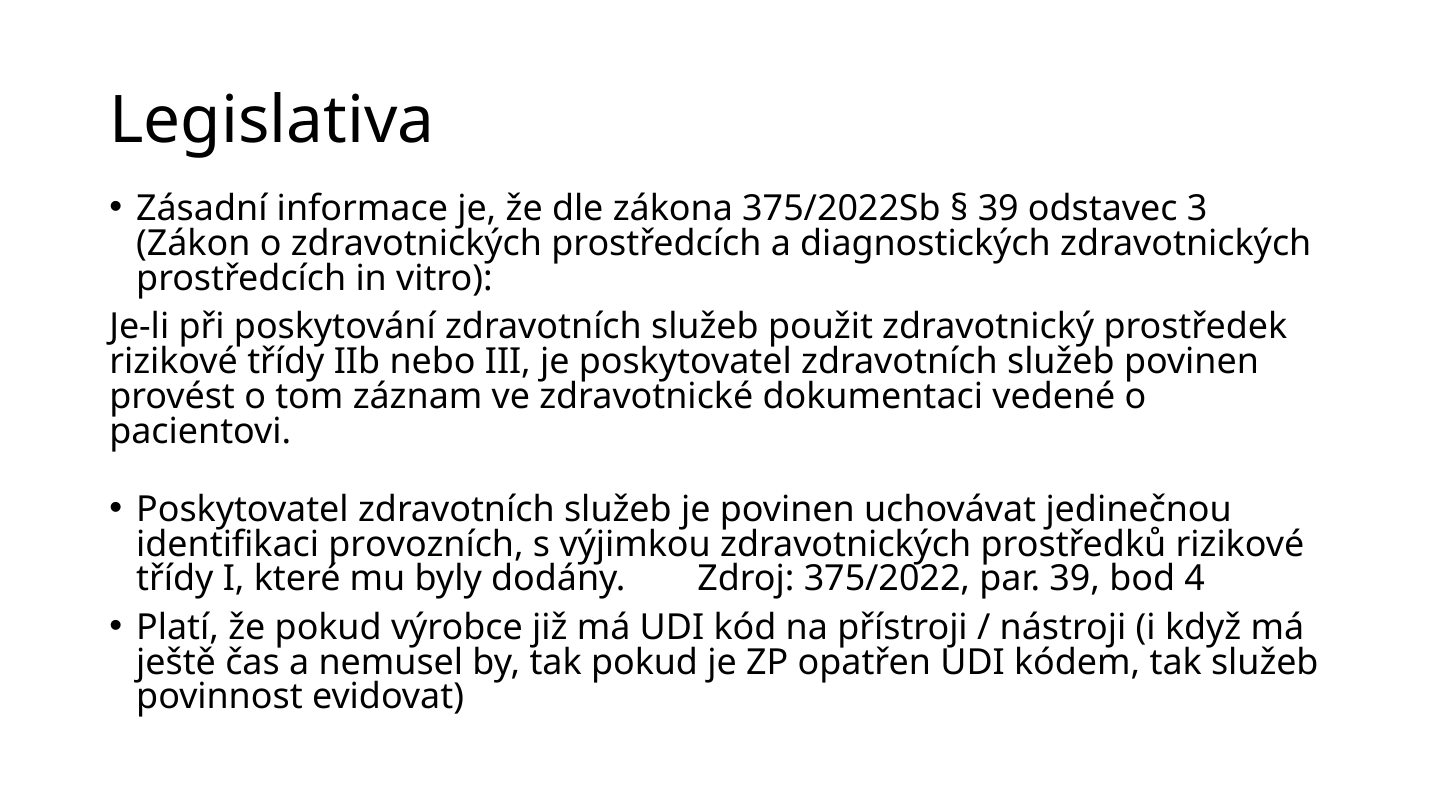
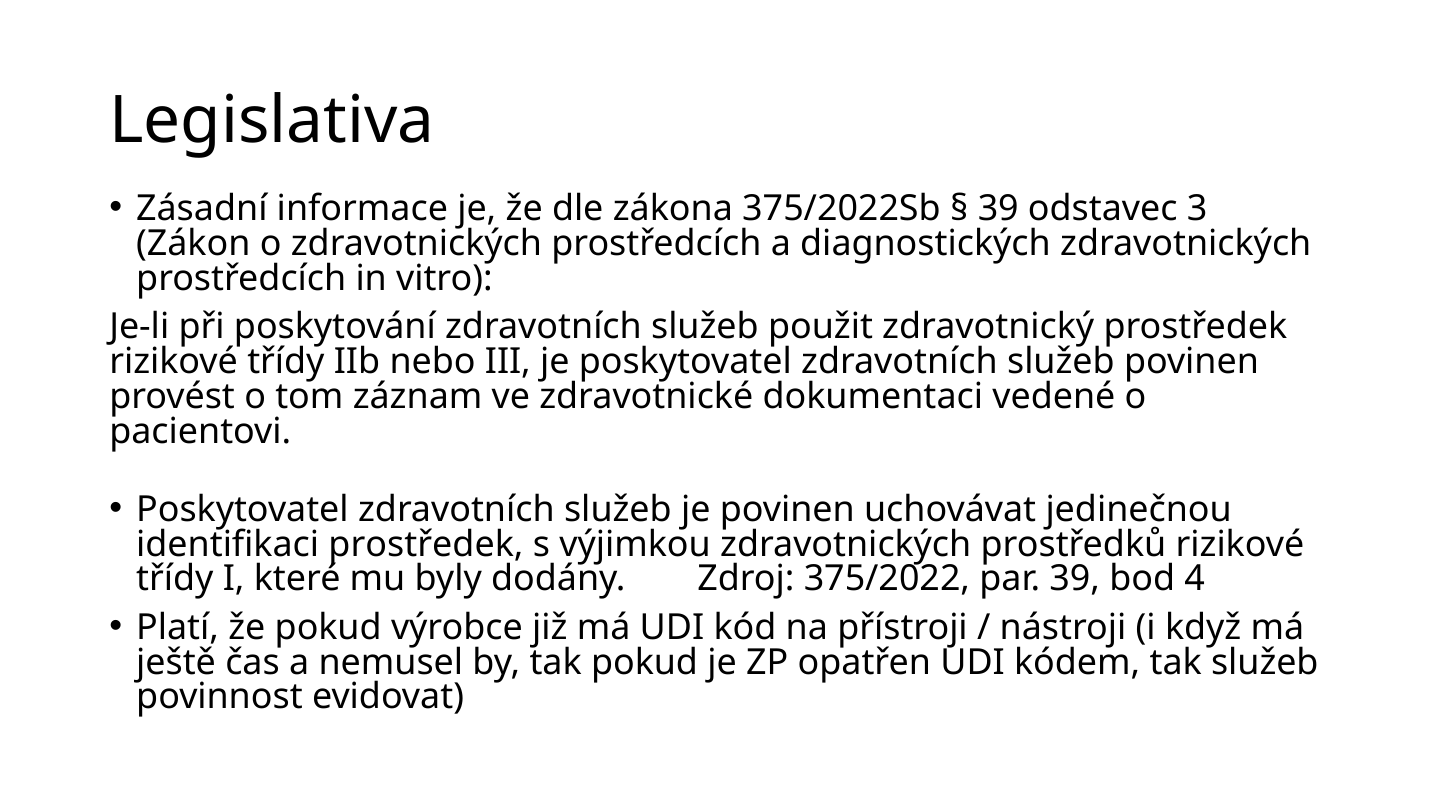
identifikaci provozních: provozních -> prostředek (426, 544)
